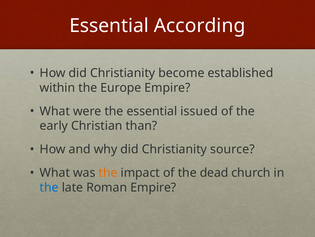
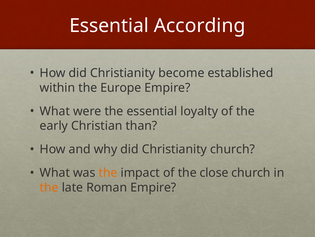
issued: issued -> loyalty (199, 111)
Christianity source: source -> church (233, 149)
dead: dead -> close (214, 172)
the colour: blue -> orange (49, 187)
